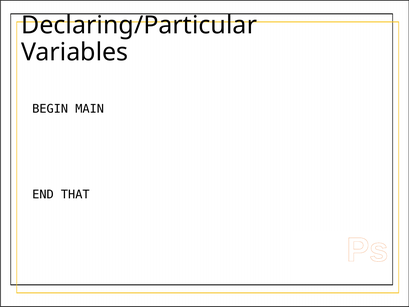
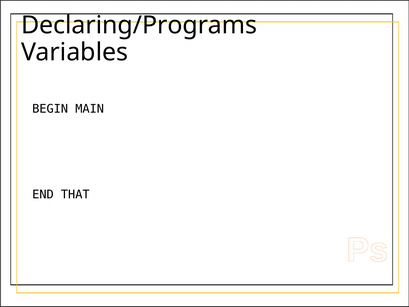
Declaring/Particular: Declaring/Particular -> Declaring/Programs (139, 25)
